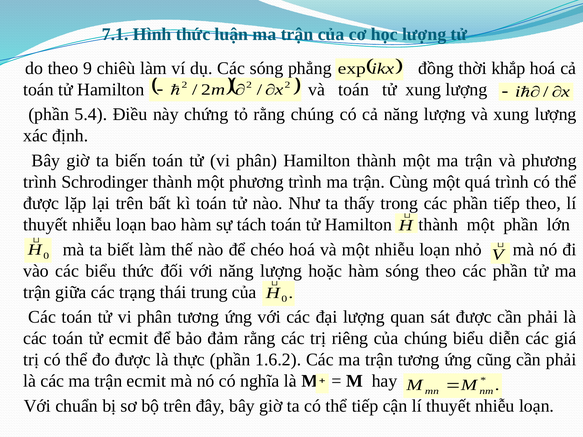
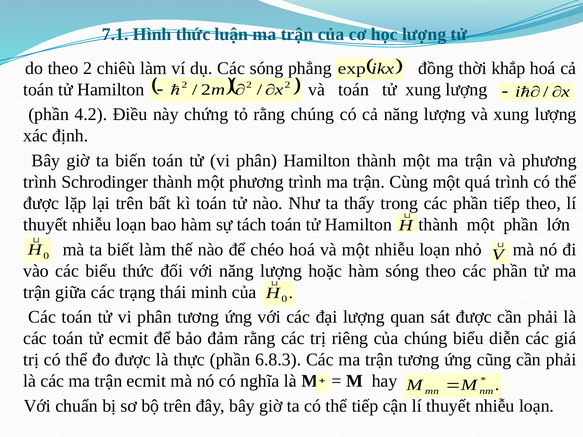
theo 9: 9 -> 2 (88, 68)
5.4: 5.4 -> 4.2 (91, 114)
trung: trung -> minh (209, 292)
1.6.2: 1.6.2 -> 6.8.3 (278, 360)
